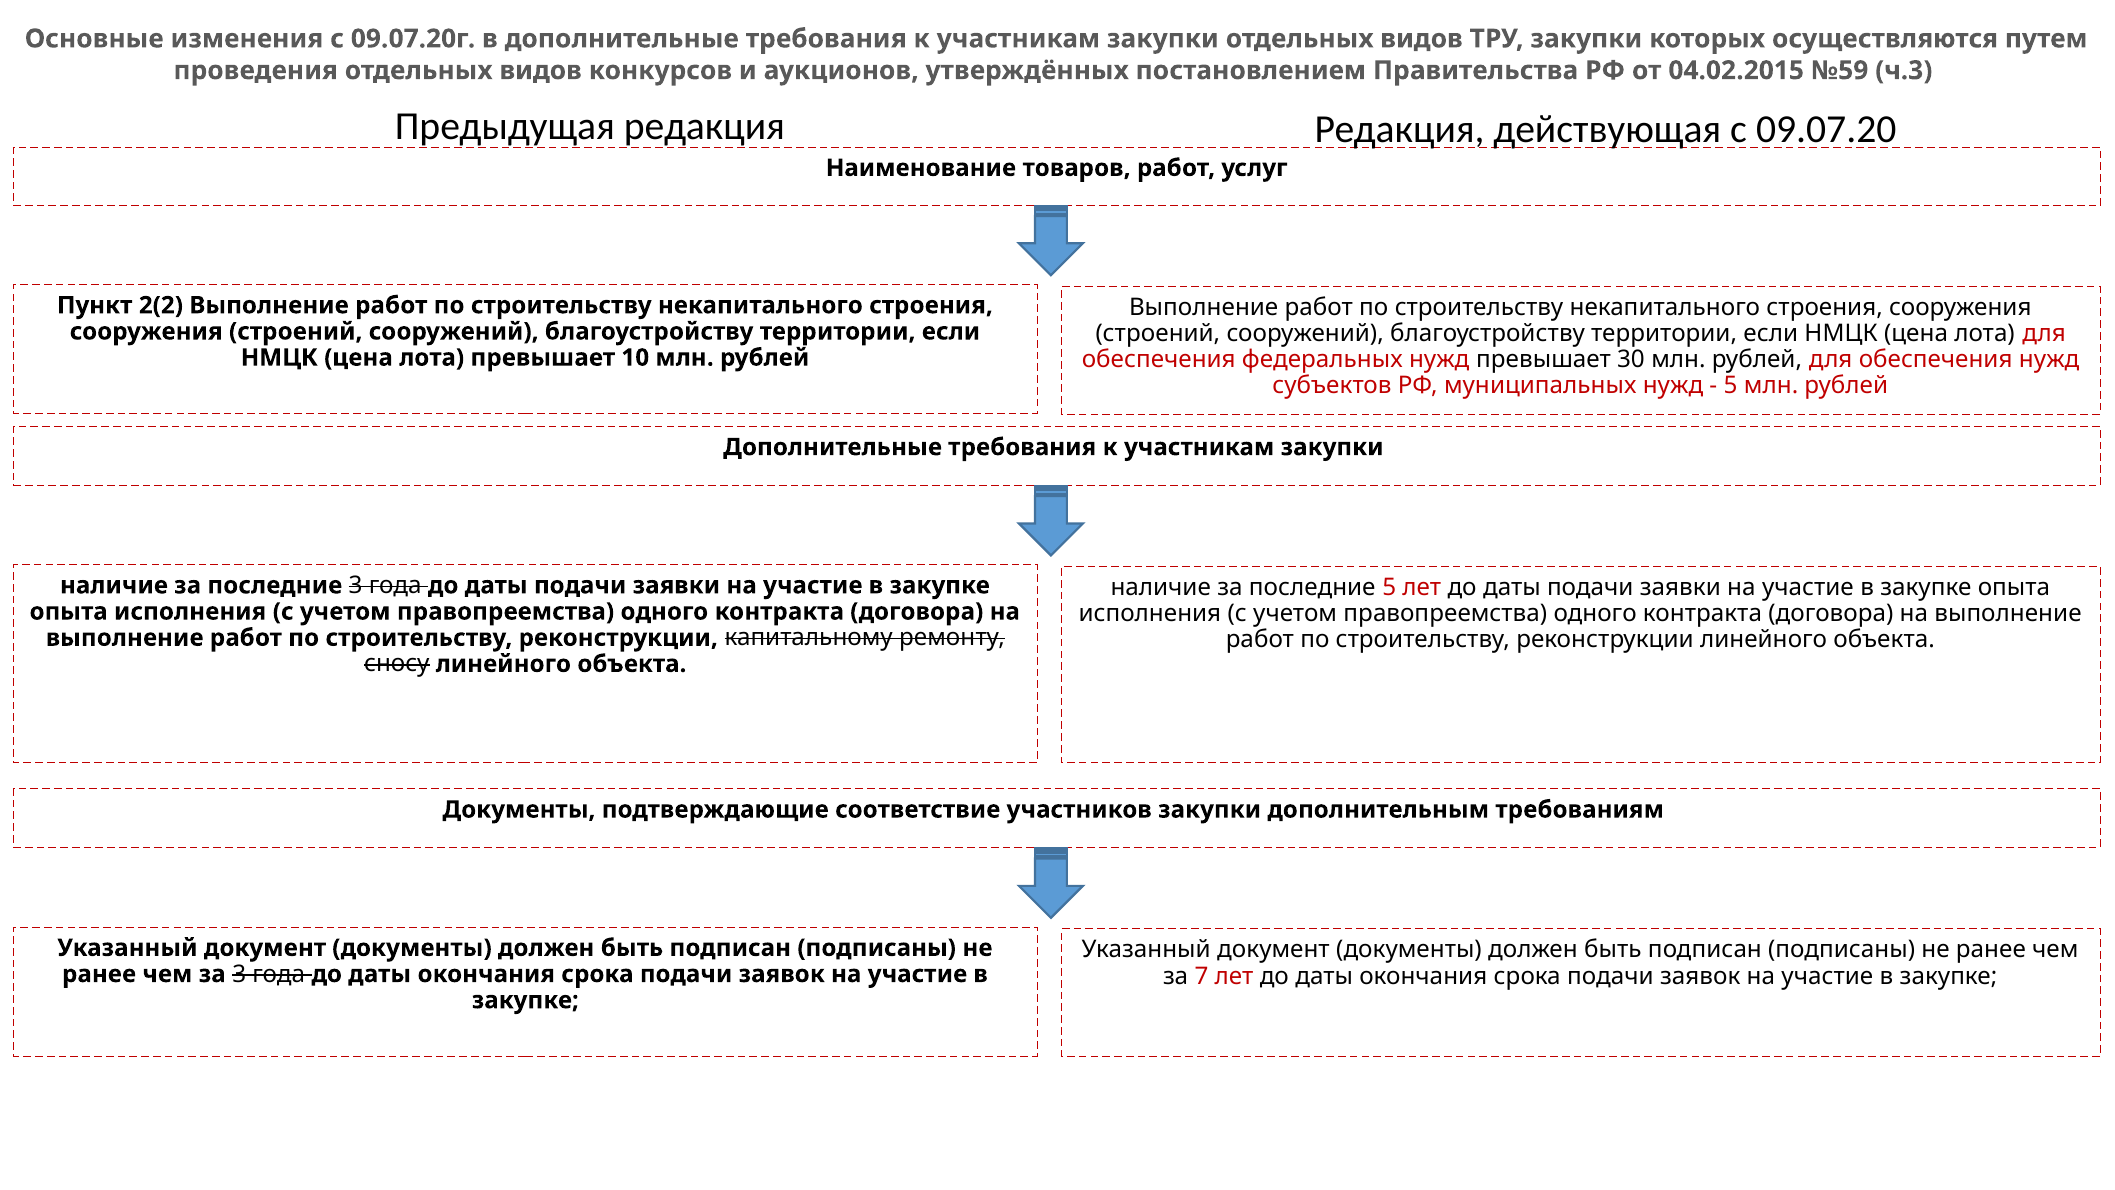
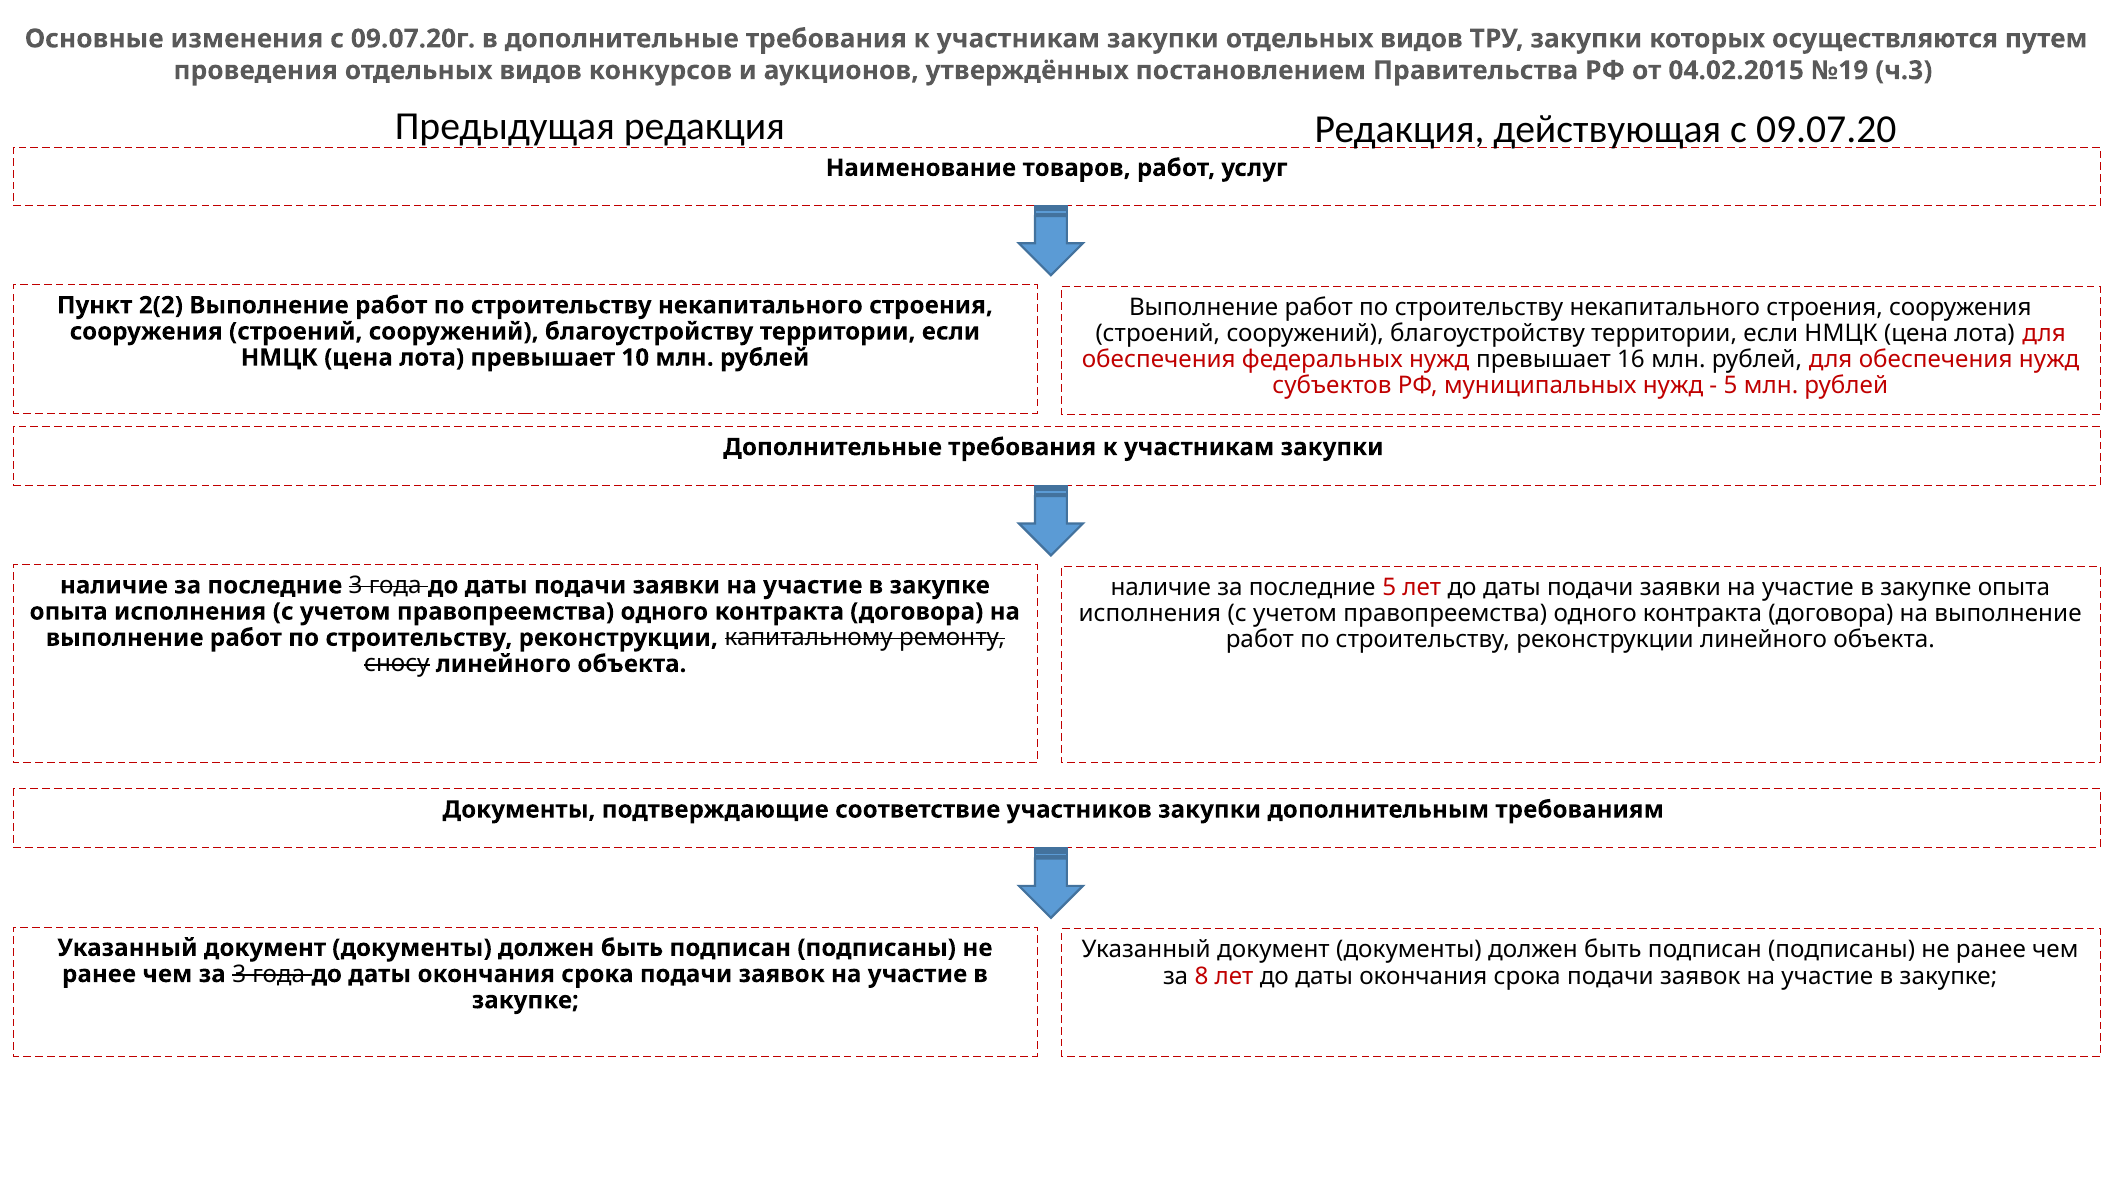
№59: №59 -> №19 (1840, 70)
30: 30 -> 16 (1631, 360)
7: 7 -> 8 (1202, 976)
